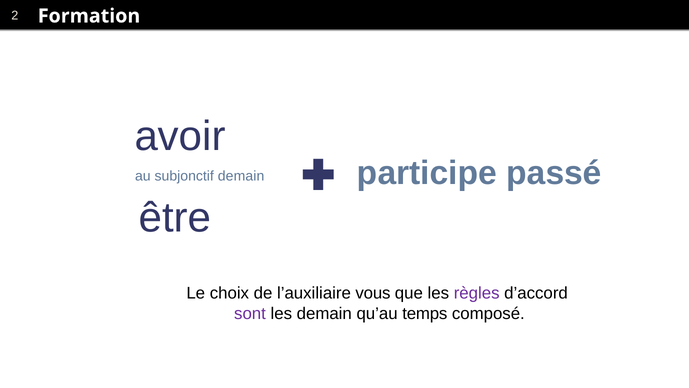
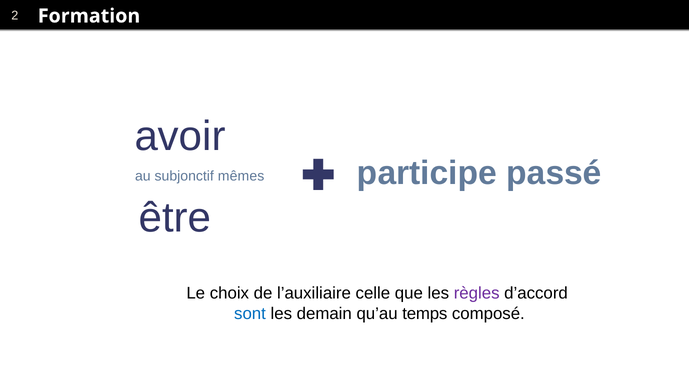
subjonctif demain: demain -> mêmes (241, 176)
vous: vous -> celle (373, 293)
sont colour: purple -> blue (250, 313)
